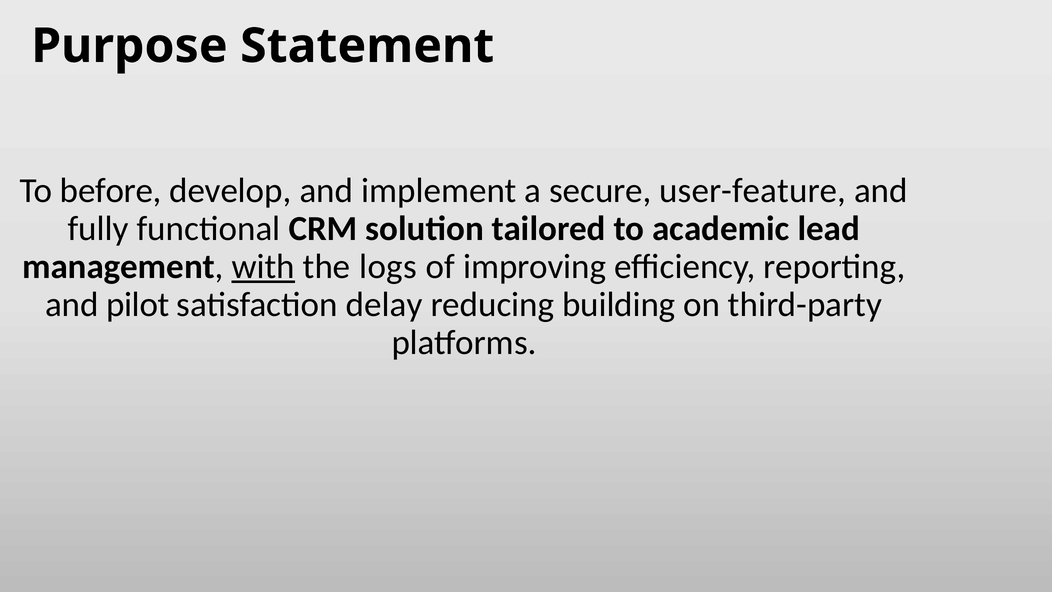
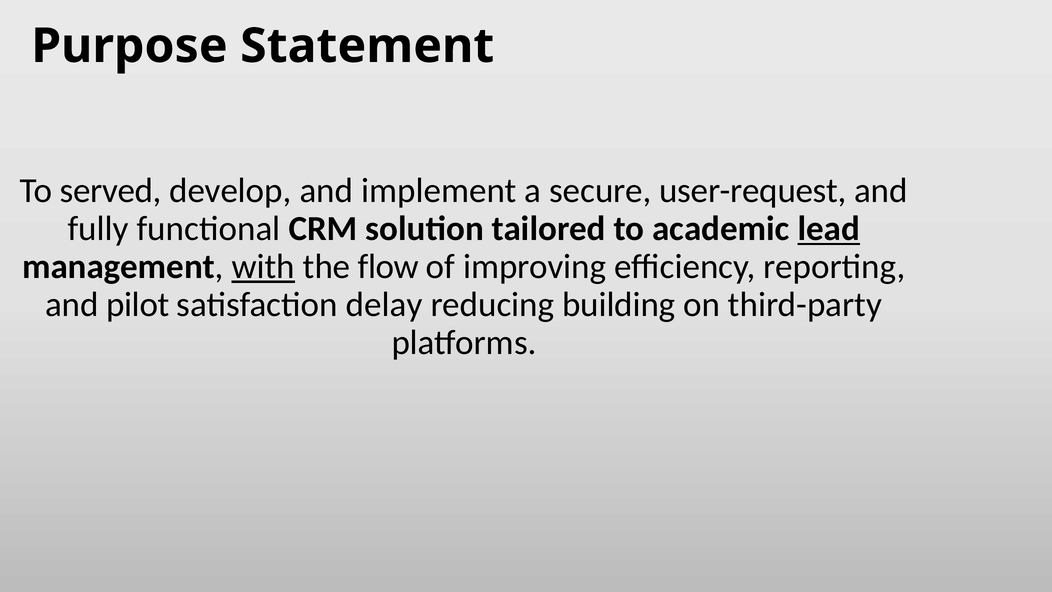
before: before -> served (111, 191)
user-feature: user-feature -> user-request (753, 191)
lead underline: none -> present (829, 229)
logs: logs -> flow (388, 267)
